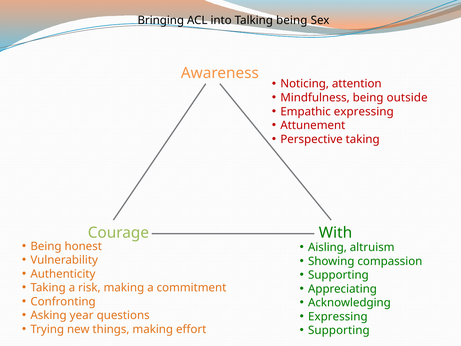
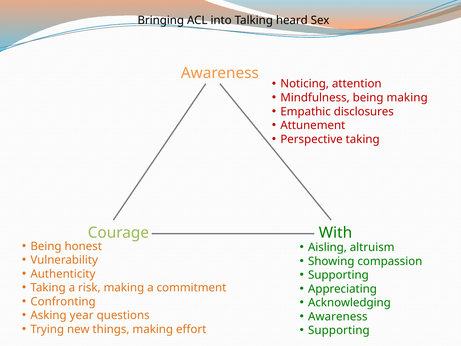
Talking being: being -> heard (292, 20)
being outside: outside -> making (407, 98)
Empathic expressing: expressing -> disclosures (364, 111)
Expressing: Expressing -> Awareness (338, 316)
